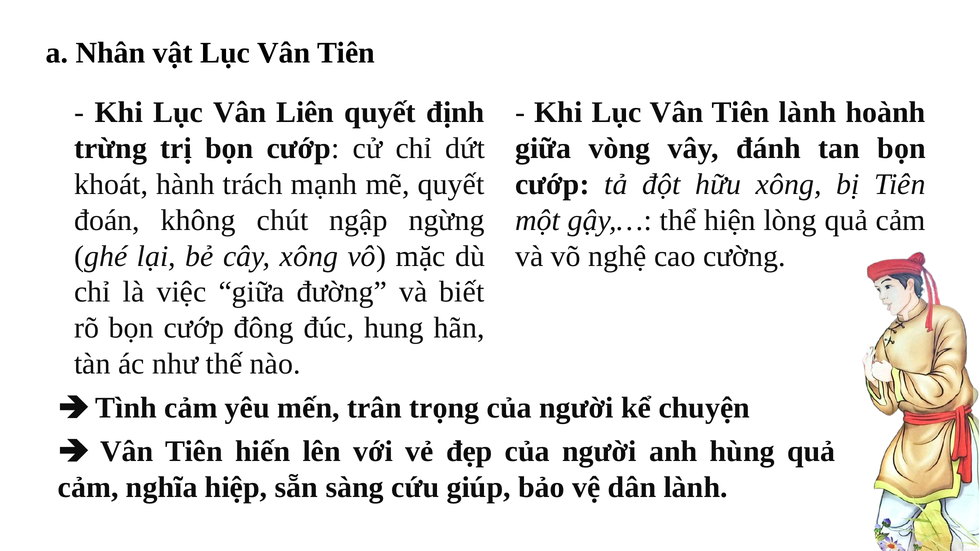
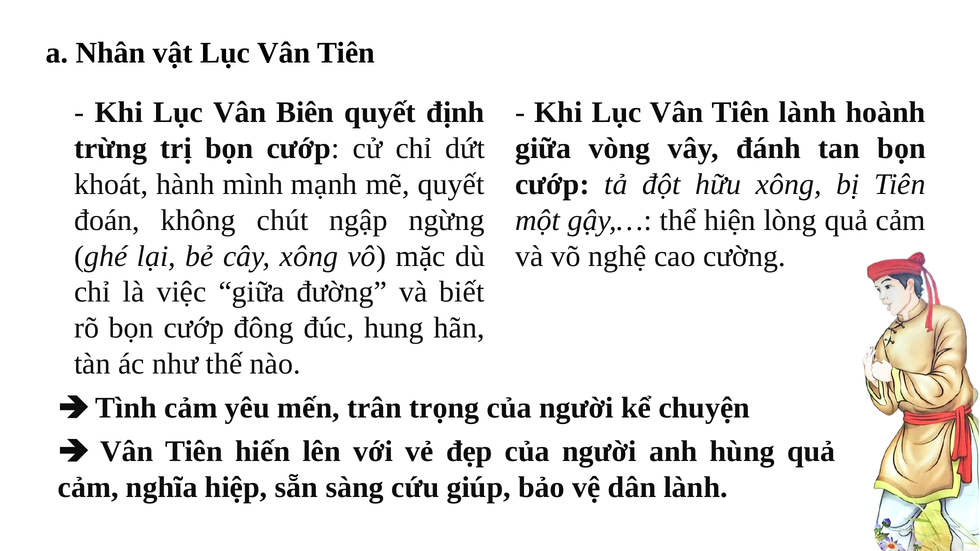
Liên: Liên -> Biên (305, 113)
trách: trách -> mình (253, 184)
